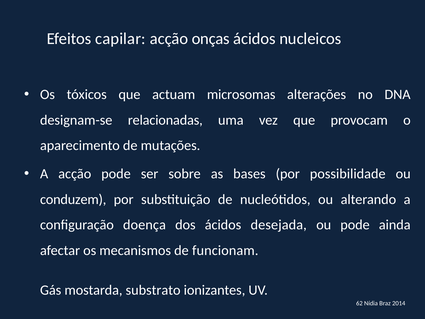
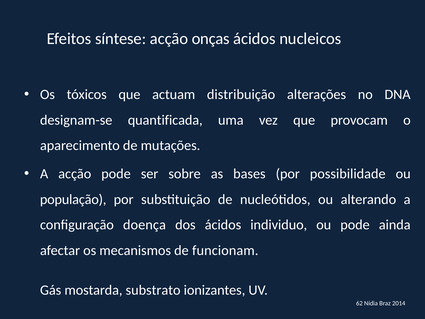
capilar: capilar -> síntese (121, 39)
microsomas: microsomas -> distribuição (241, 94)
relacionadas: relacionadas -> quantificada (165, 120)
conduzem: conduzem -> população (73, 199)
desejada: desejada -> individuo (279, 225)
